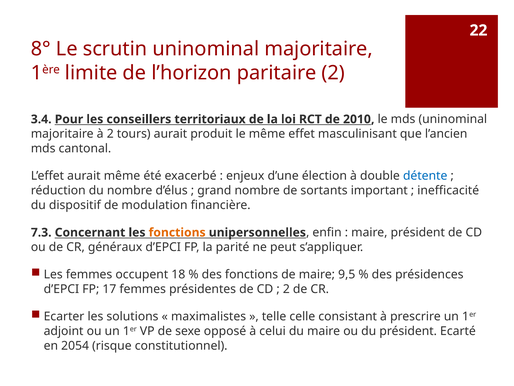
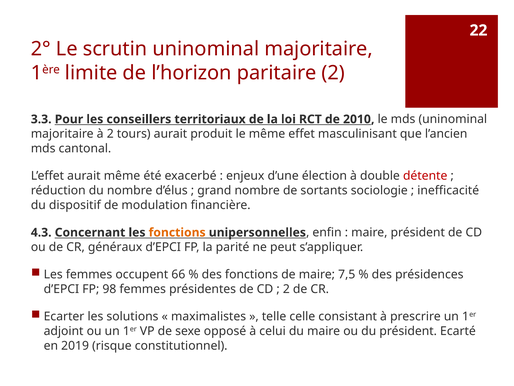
8°: 8° -> 2° (41, 49)
3.4: 3.4 -> 3.3 (41, 119)
détente colour: blue -> red (425, 176)
important: important -> sociologie (379, 190)
7.3: 7.3 -> 4.3 (41, 232)
18: 18 -> 66 (178, 274)
9,5: 9,5 -> 7,5 (347, 274)
17: 17 -> 98 (109, 289)
2054: 2054 -> 2019 (75, 345)
